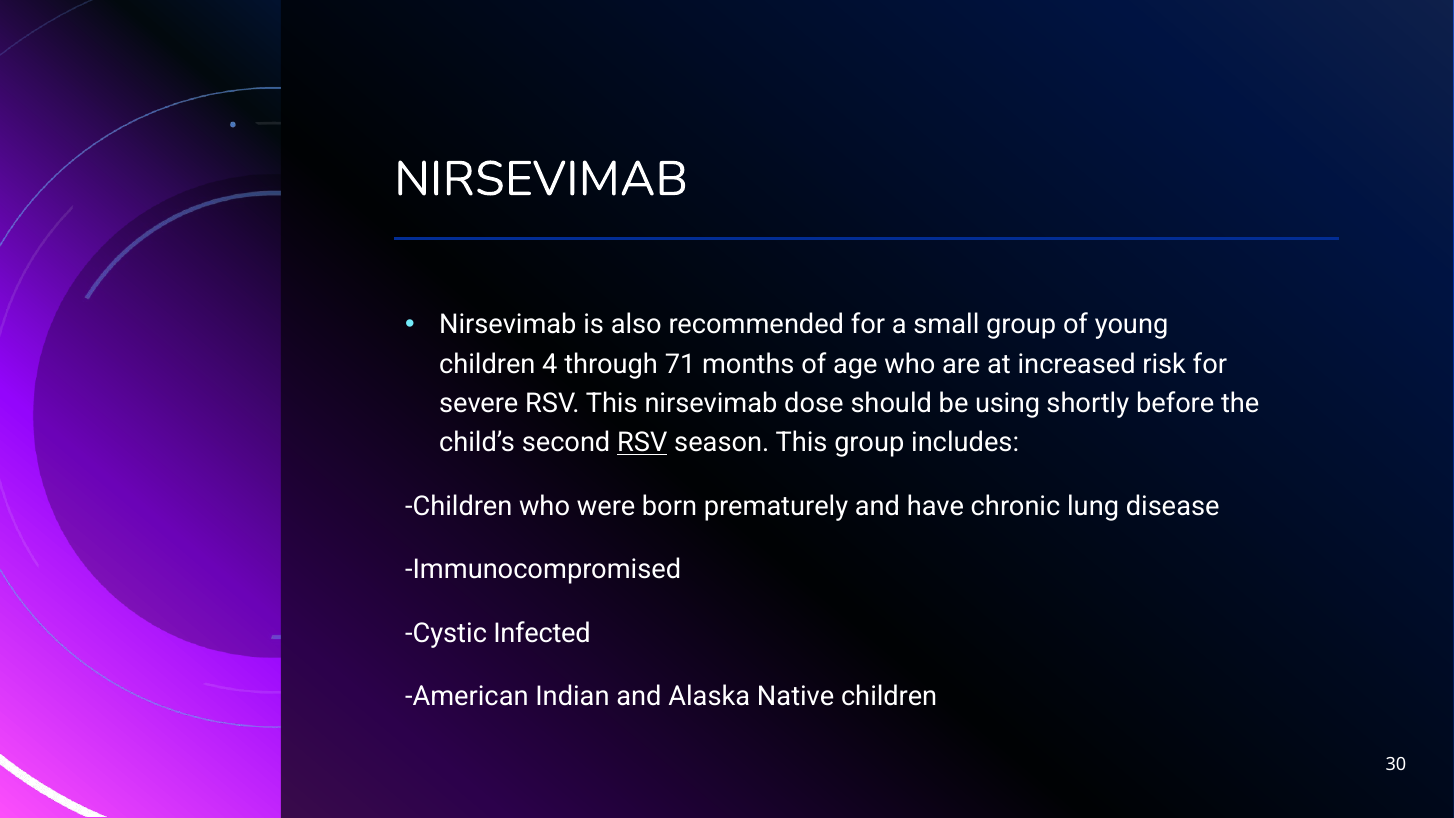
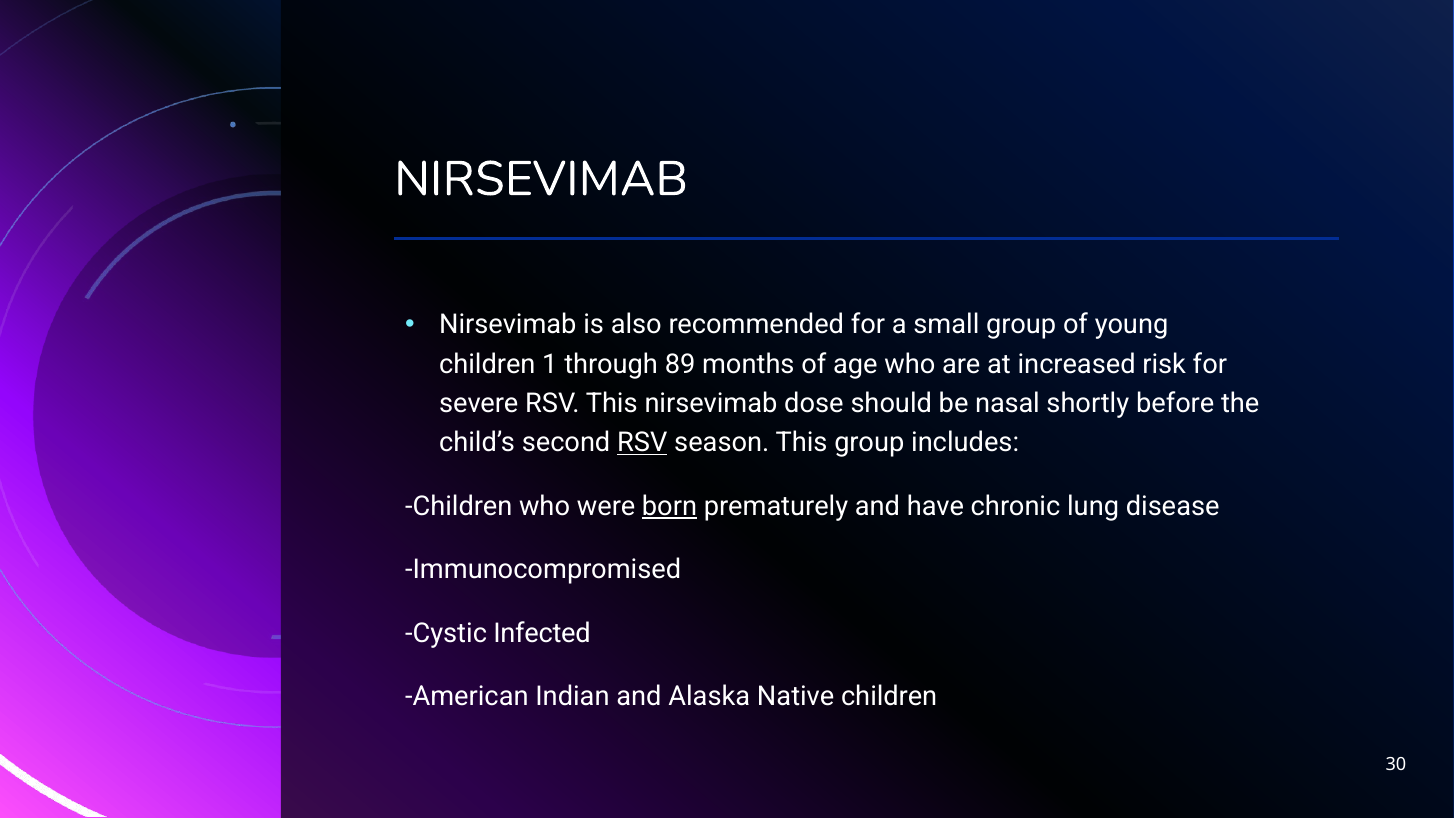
4: 4 -> 1 (550, 364)
71: 71 -> 89 (680, 364)
using: using -> nasal (1008, 403)
born underline: none -> present (669, 506)
